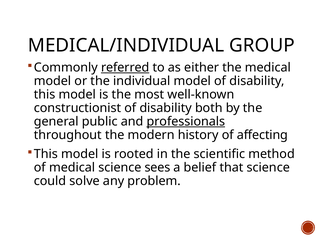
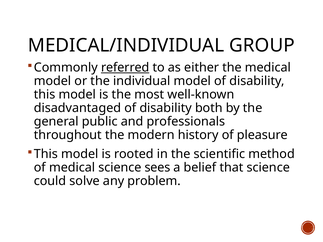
constructionist: constructionist -> disadvantaged (77, 108)
professionals underline: present -> none (186, 122)
affecting: affecting -> pleasure (262, 135)
